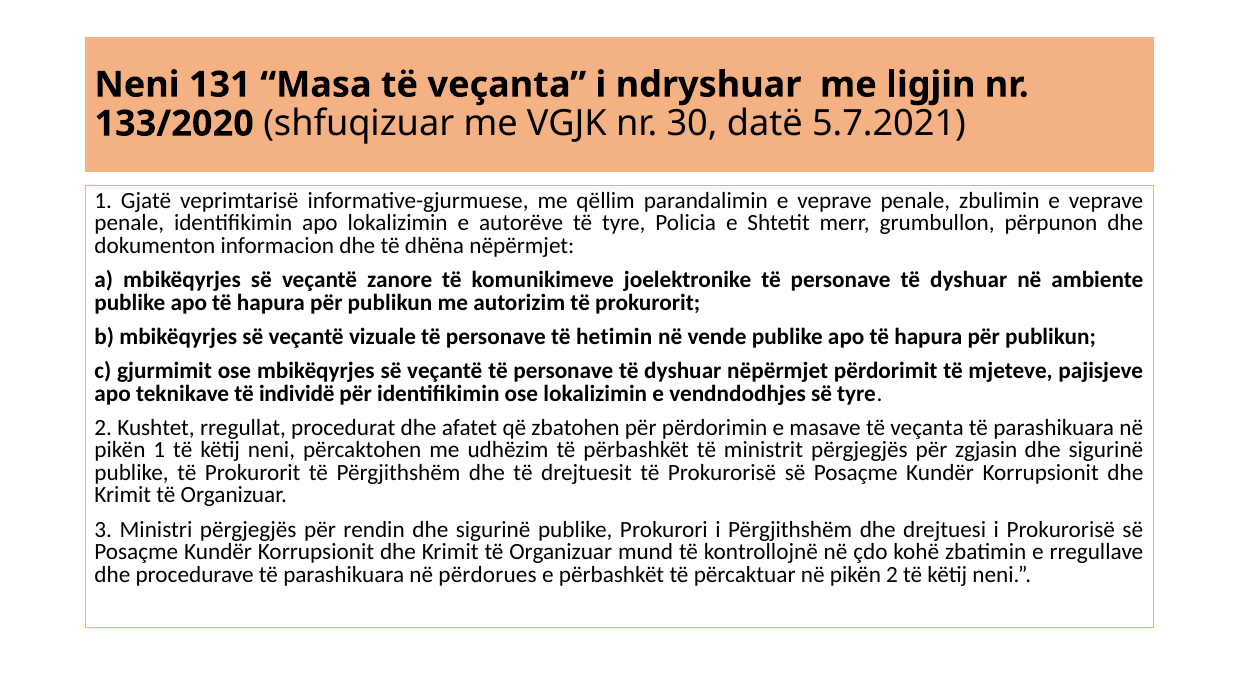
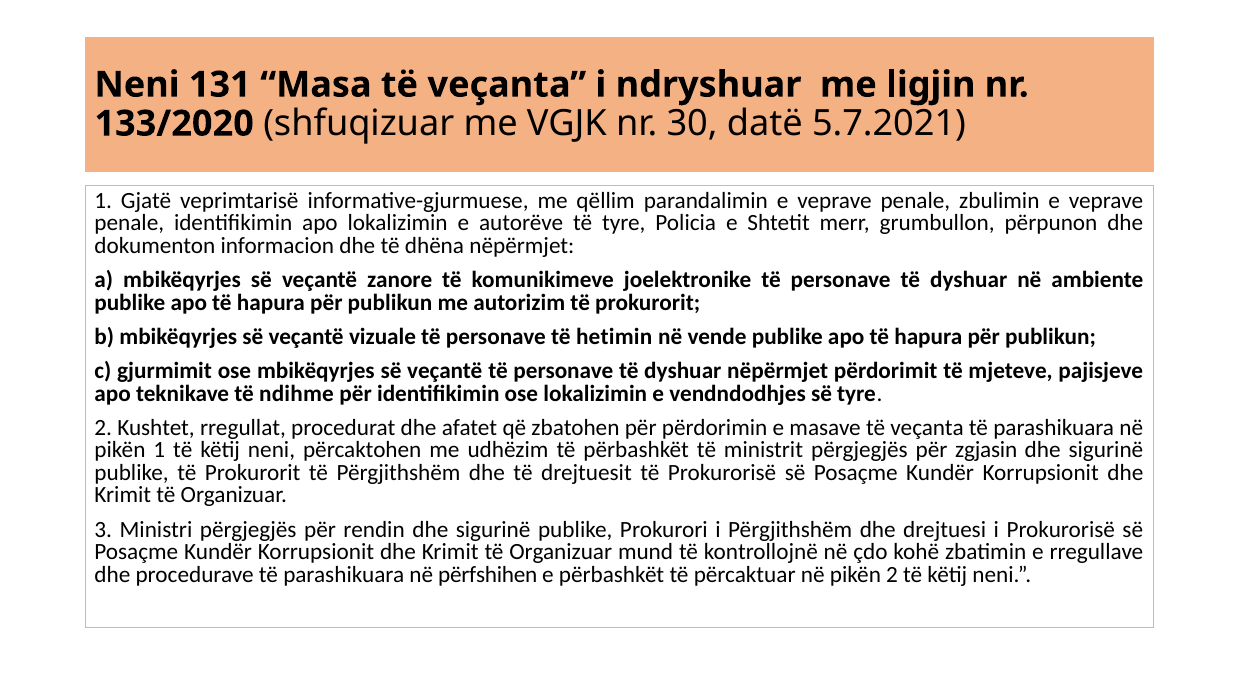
individë: individë -> ndihme (297, 393)
përdorues: përdorues -> përfshihen (488, 575)
